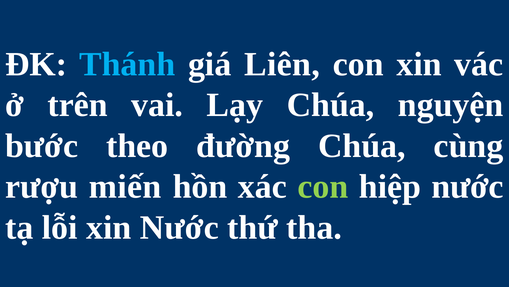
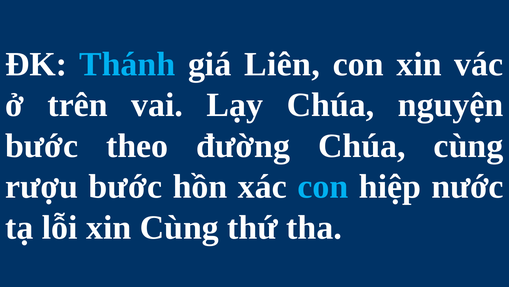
rượu miến: miến -> bước (125, 186)
con colour: light green -> light blue (323, 186)
xin Nước: Nước -> Cùng (179, 227)
